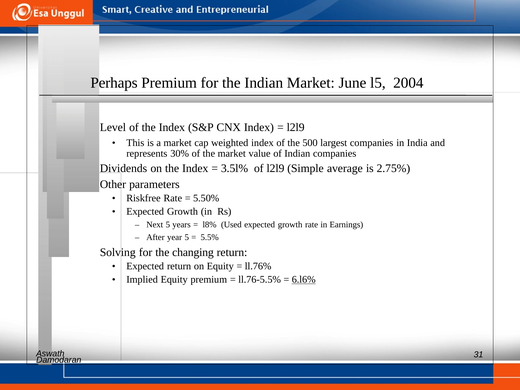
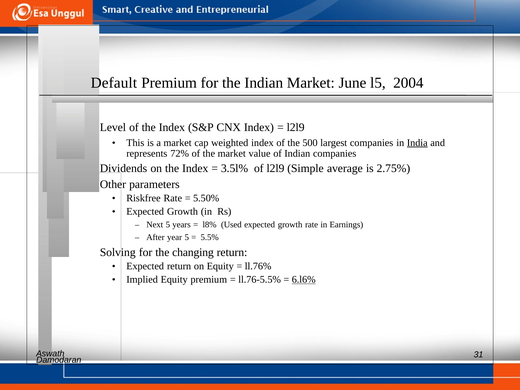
Perhaps: Perhaps -> Default (114, 83)
India underline: none -> present (417, 143)
30%: 30% -> 72% (180, 154)
